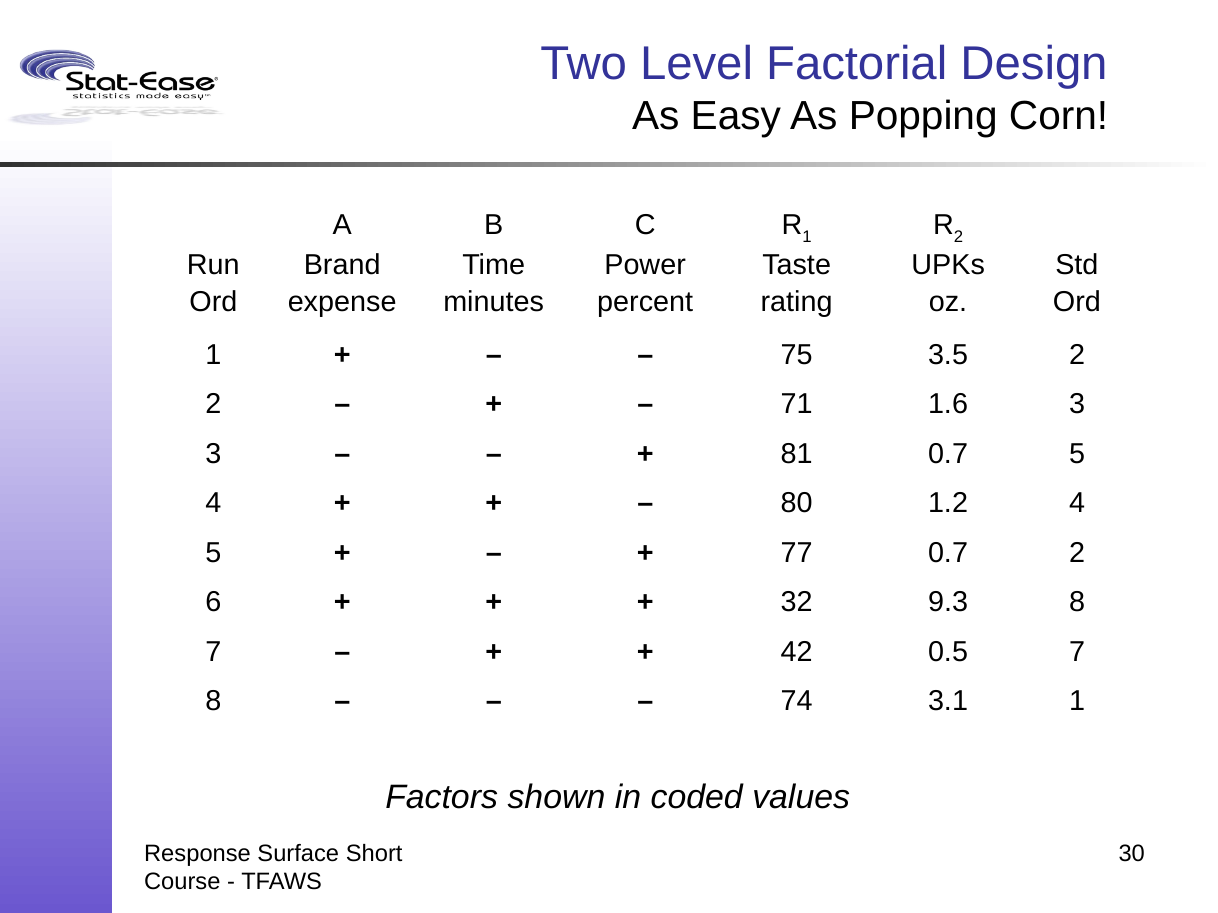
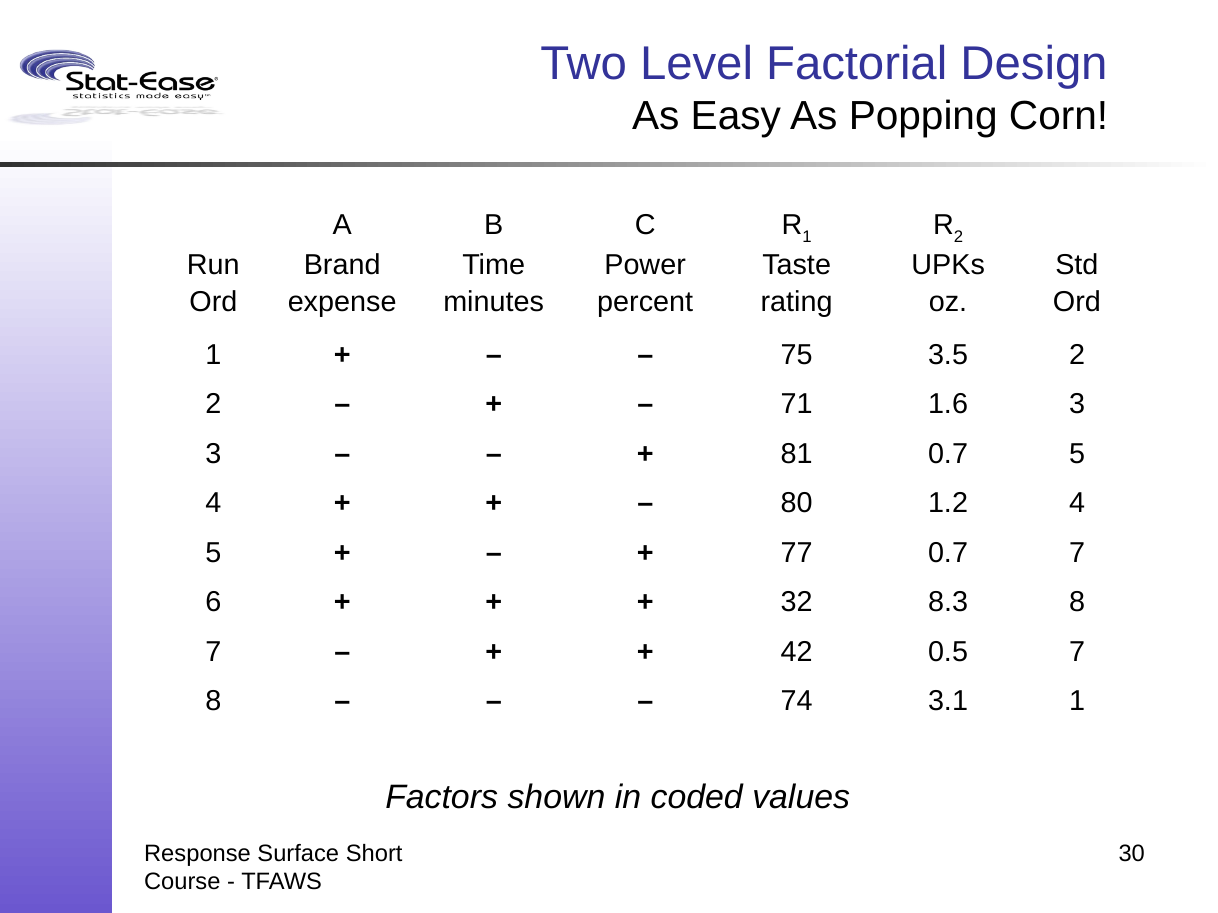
0.7 2: 2 -> 7 (1077, 553)
9.3: 9.3 -> 8.3 (948, 603)
